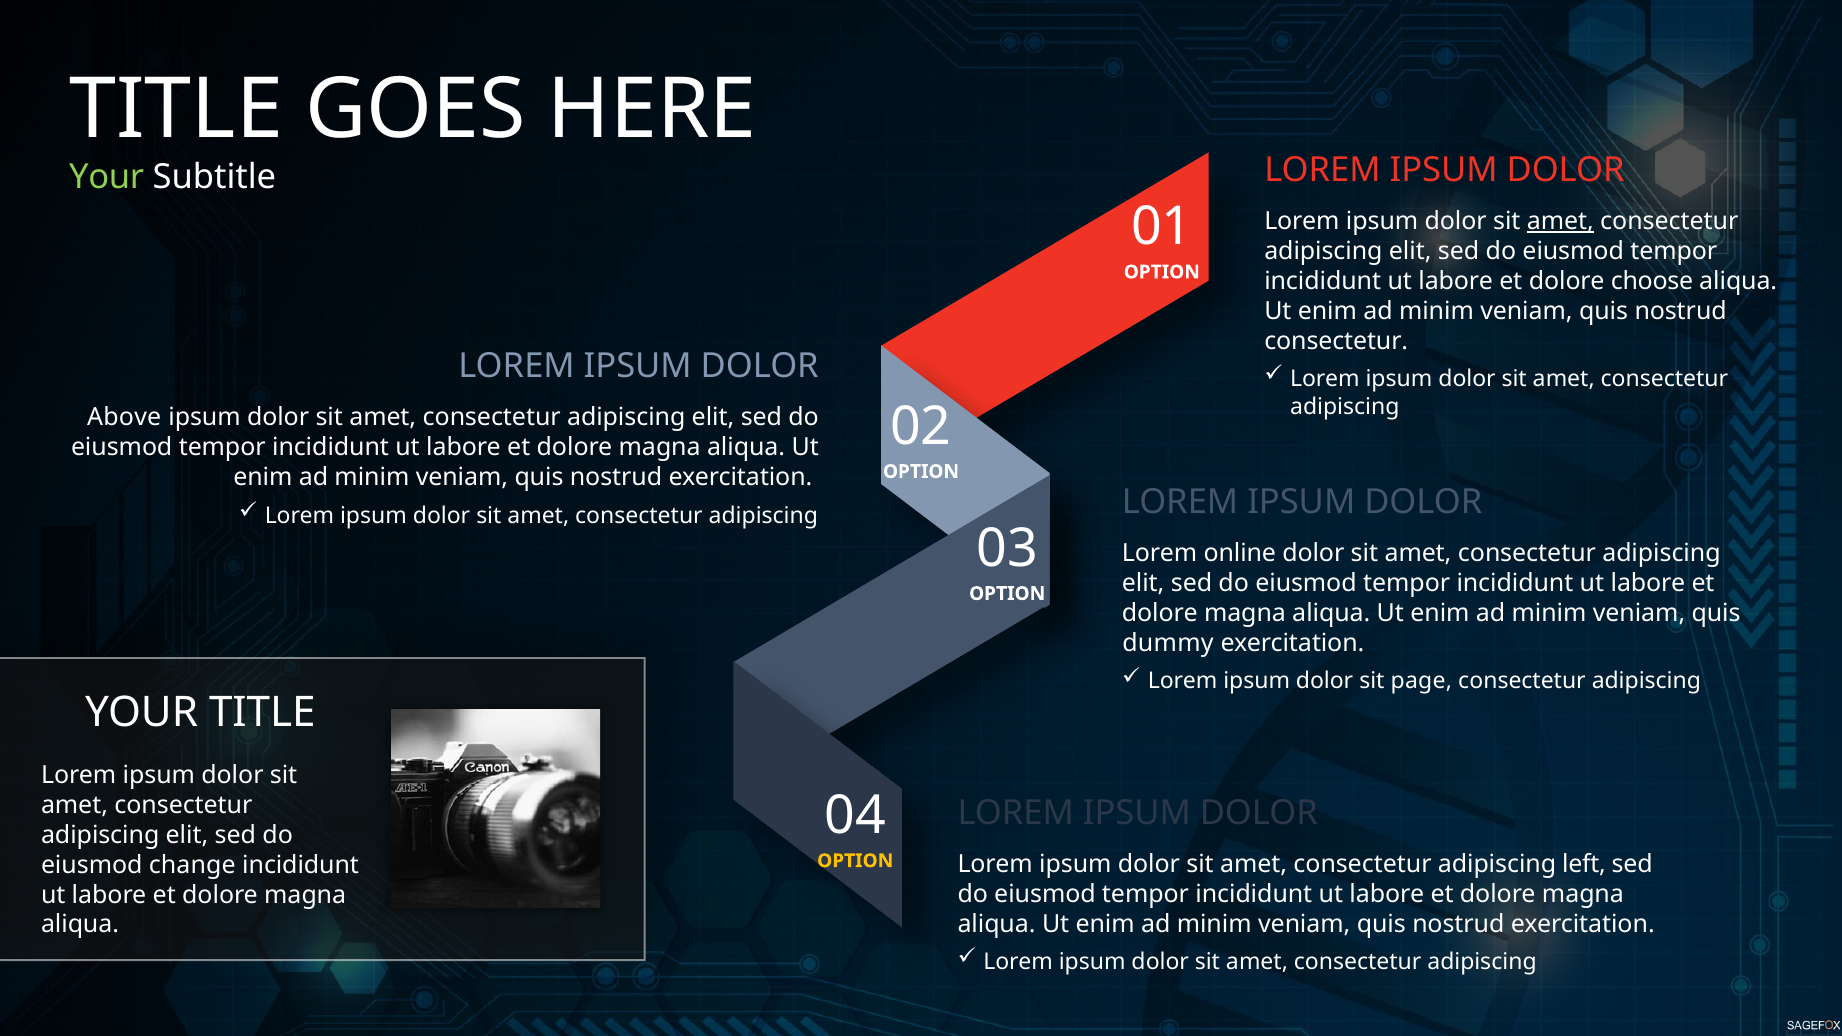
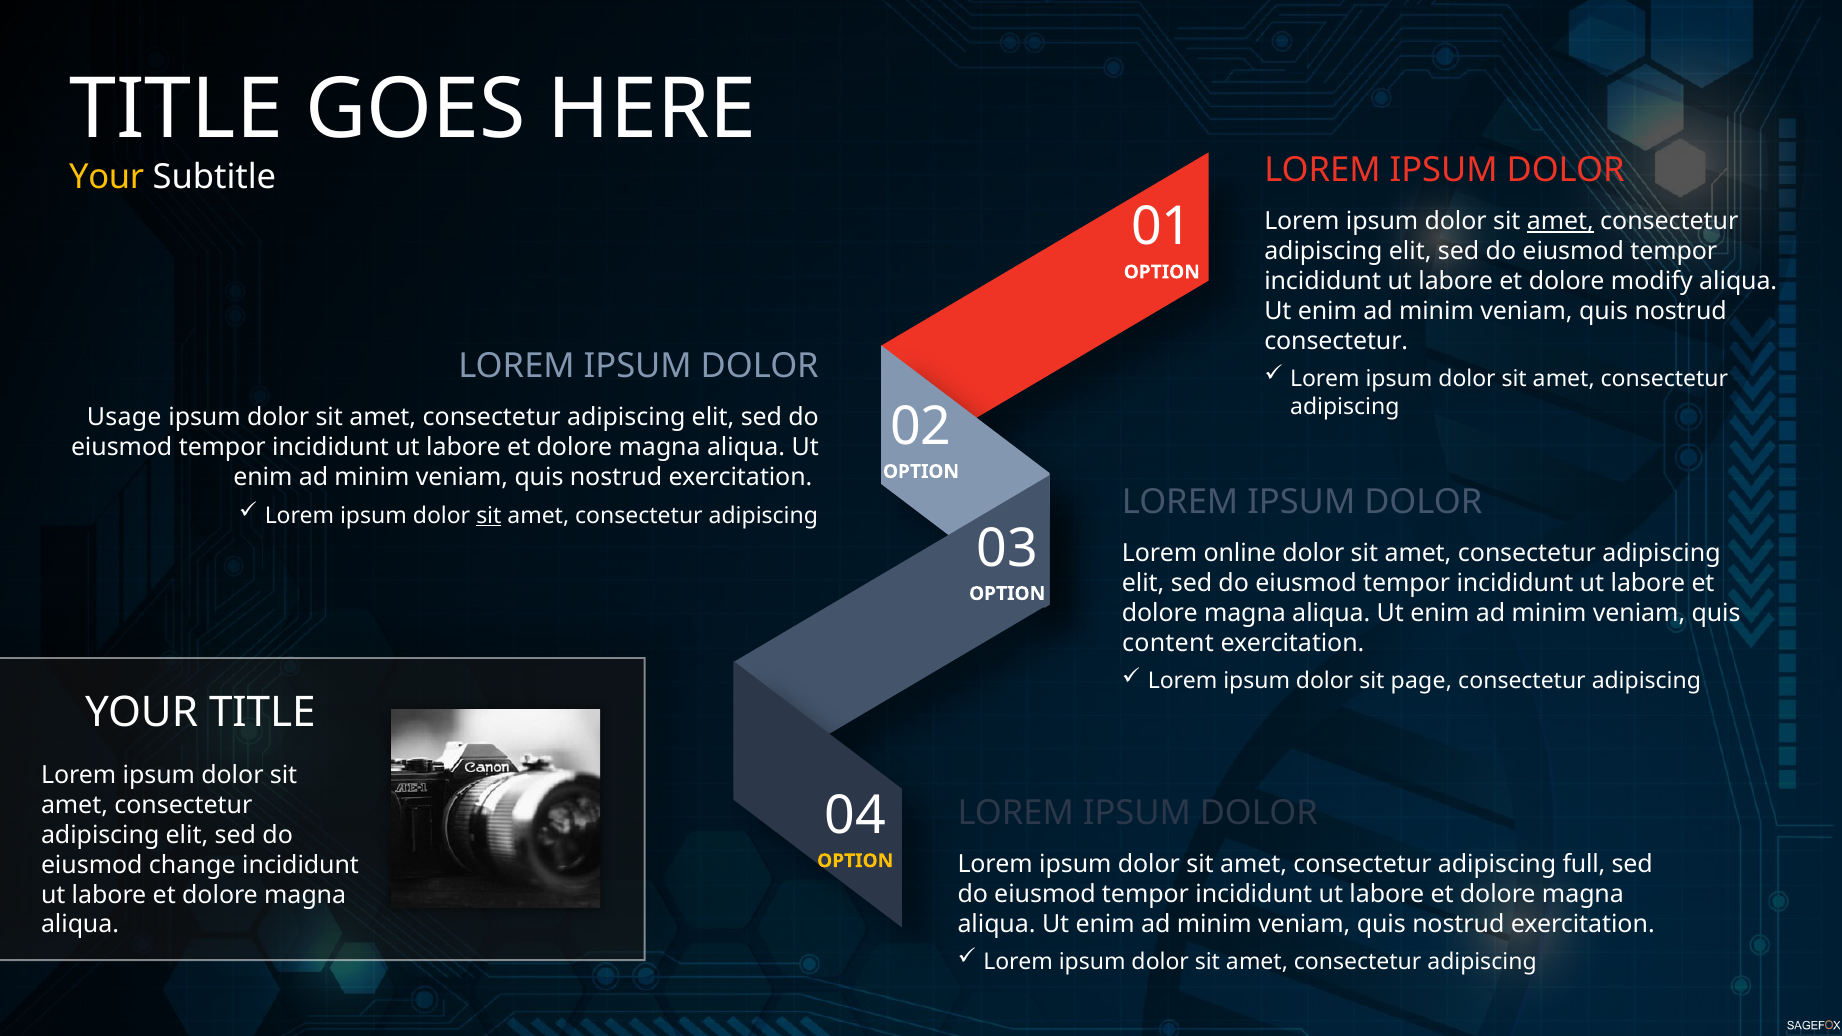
Your colour: light green -> yellow (107, 177)
choose: choose -> modify (1652, 281)
Above: Above -> Usage (124, 418)
sit underline: none -> present (489, 515)
dummy: dummy -> content (1168, 644)
left: left -> full (1584, 864)
